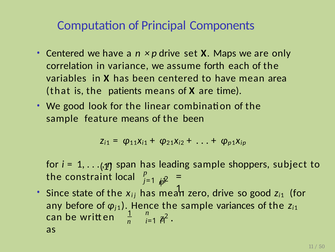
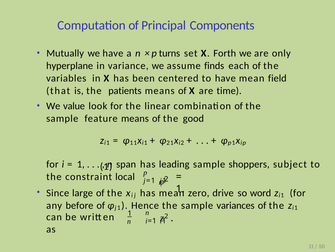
Centered: Centered -> Mutually (65, 53)
p drive: drive -> turns (169, 53)
Maps: Maps -> Forth (225, 53)
correlation: correlation -> hyperplane (70, 66)
forth: forth -> finds (214, 66)
area: area -> field (277, 78)
We good: good -> value (74, 106)
the been: been -> good (193, 118)
state: state -> large (83, 193)
so good: good -> word (261, 193)
